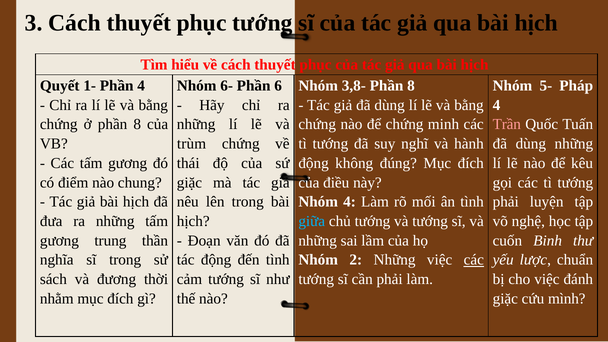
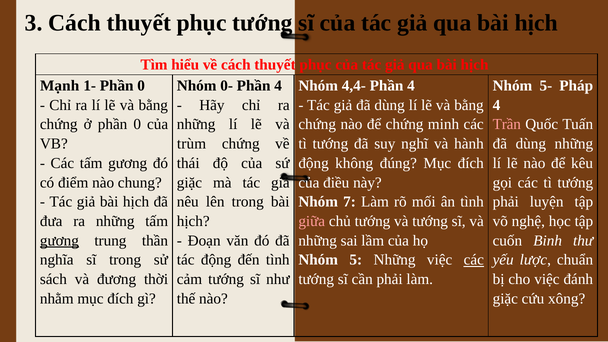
Quyết: Quyết -> Mạnh (60, 86)
1- Phần 4: 4 -> 0 (141, 86)
6-: 6- -> 0- (227, 86)
6: 6 -> 4 (278, 86)
3,8-: 3,8- -> 4,4- (354, 86)
8: 8 -> 4 (411, 86)
ở phần 8: 8 -> 0 (137, 124)
Nhóm 4: 4 -> 7 (350, 202)
giữa colour: light blue -> pink (312, 221)
gương underline: none -> present (59, 241)
2: 2 -> 5 (356, 260)
mình: mình -> xông (567, 299)
